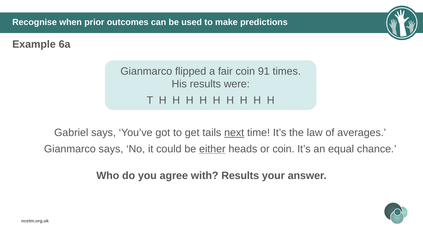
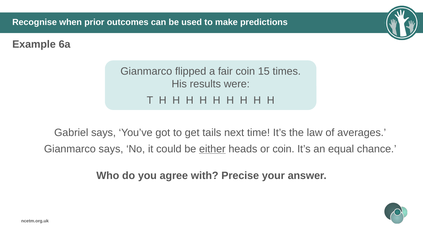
91: 91 -> 15 (264, 71)
next underline: present -> none (234, 133)
with Results: Results -> Precise (240, 176)
